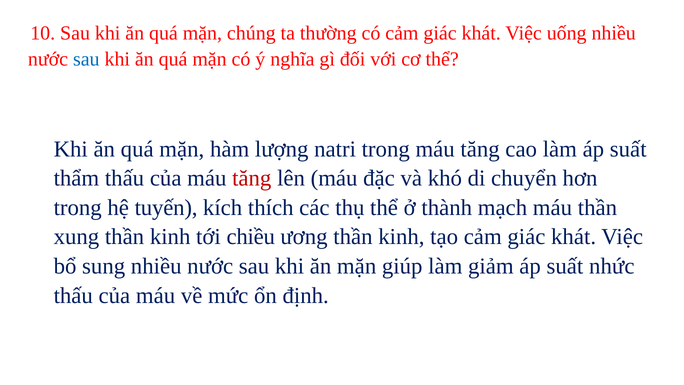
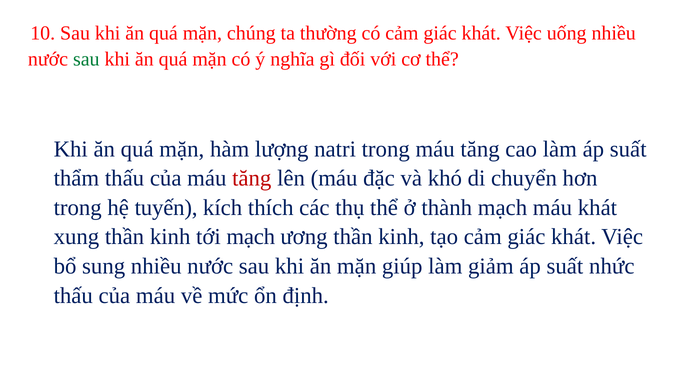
sau colour: blue -> green (86, 59)
máu thần: thần -> khát (597, 208)
tới chiều: chiều -> mạch (251, 237)
